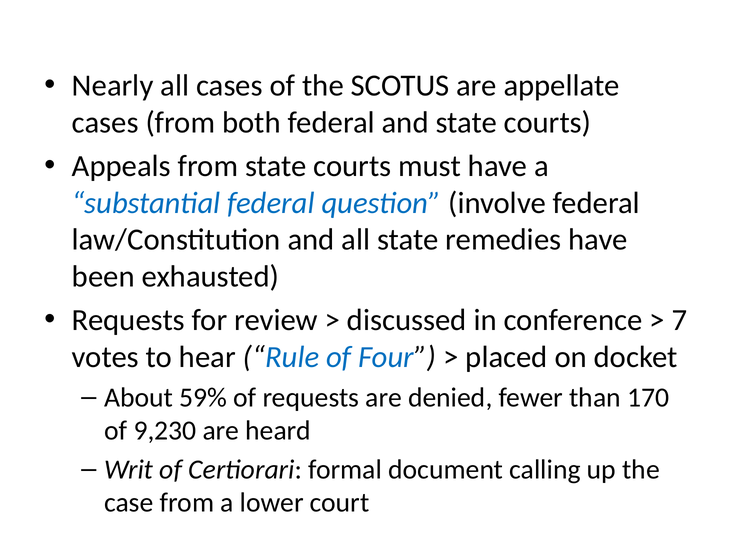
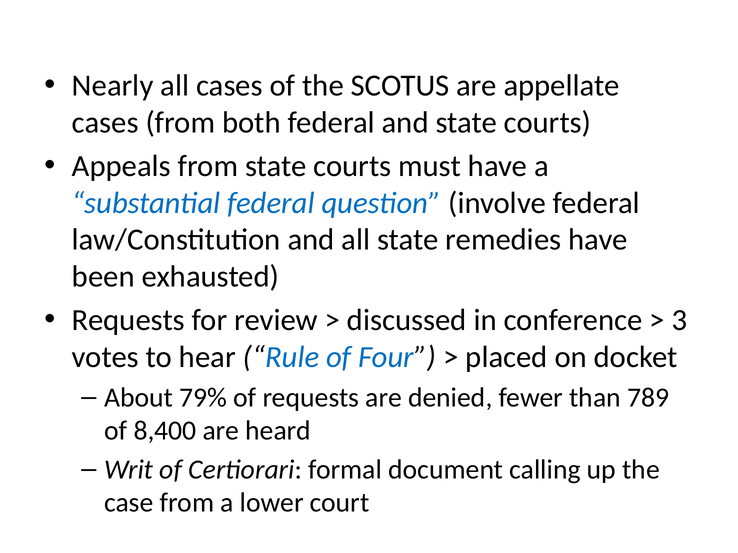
7: 7 -> 3 (679, 320)
59%: 59% -> 79% (203, 398)
170: 170 -> 789 (648, 398)
9,230: 9,230 -> 8,400 (165, 431)
